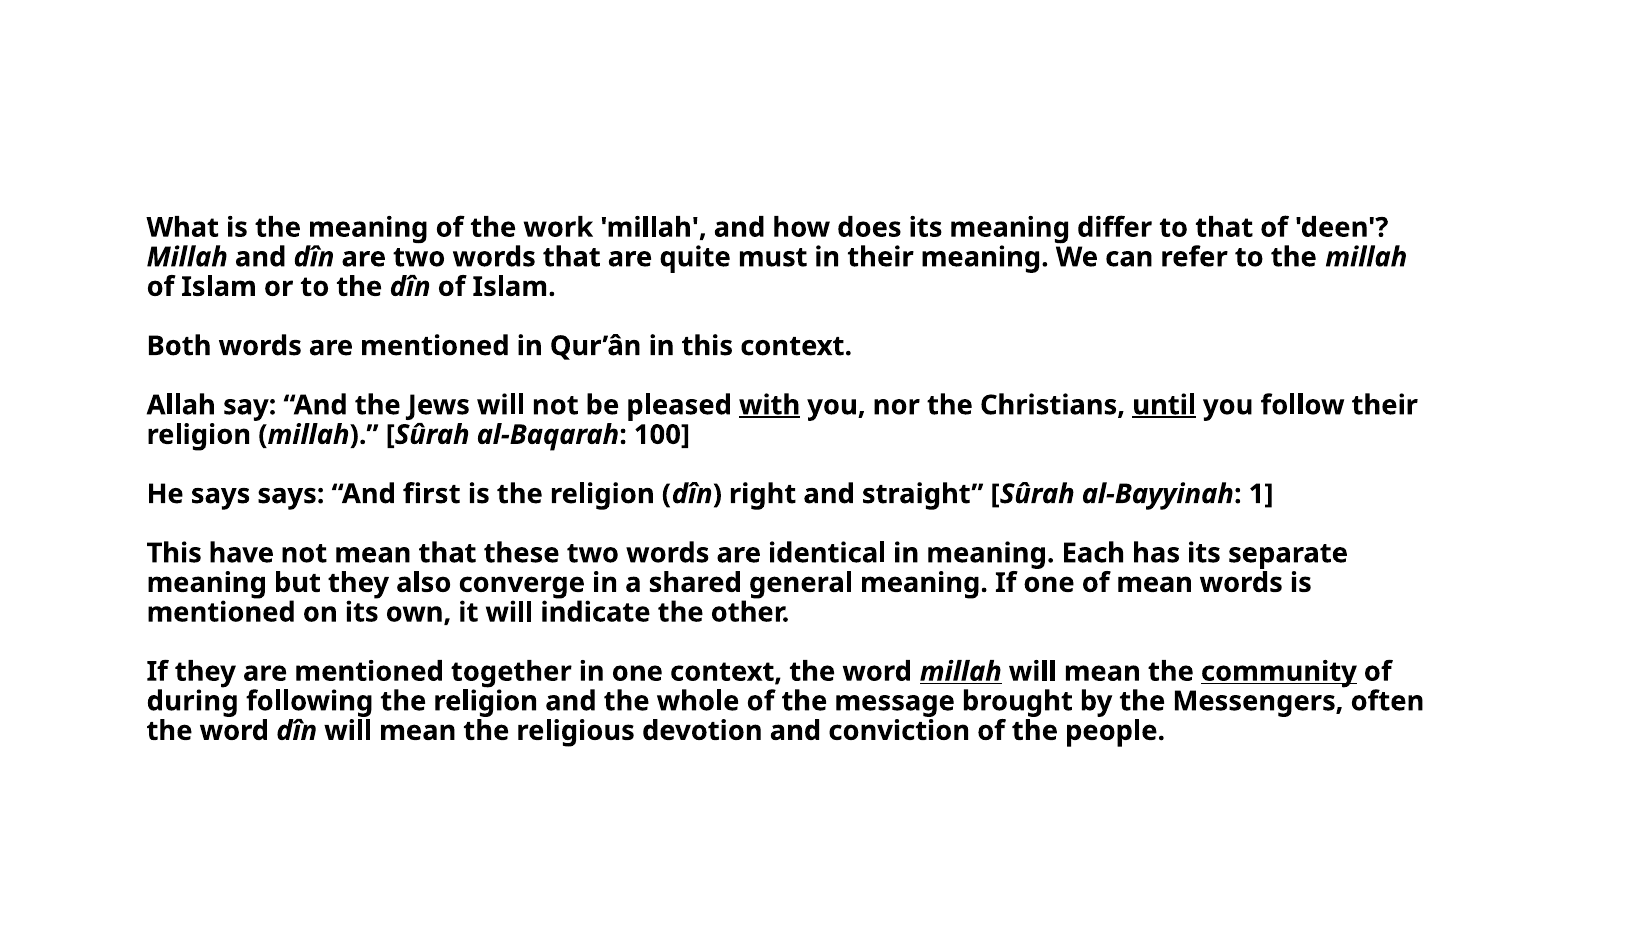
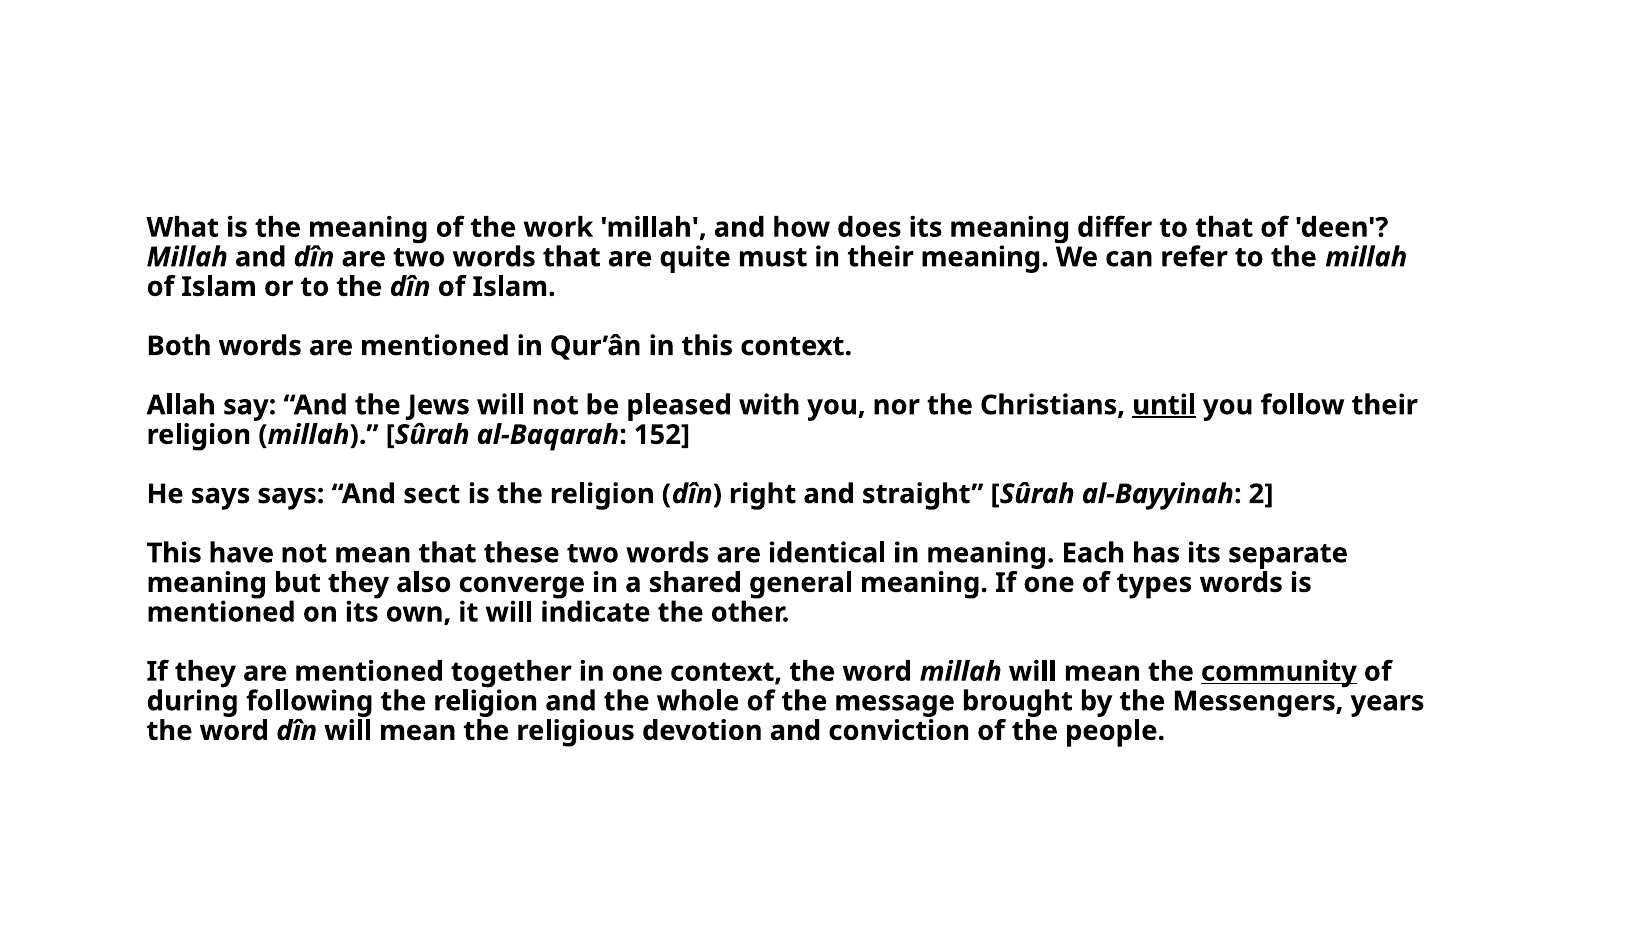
with underline: present -> none (770, 405)
100: 100 -> 152 (662, 435)
first: first -> sect (432, 494)
1: 1 -> 2 (1261, 494)
of mean: mean -> types (1154, 583)
millah underline: present -> none (961, 672)
often: often -> years (1388, 702)
